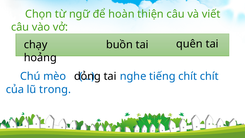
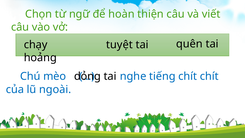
buồn: buồn -> tuyệt (119, 45)
trong: trong -> ngoài (55, 89)
